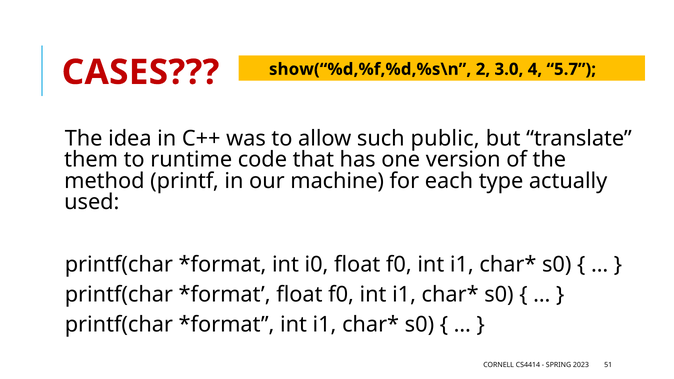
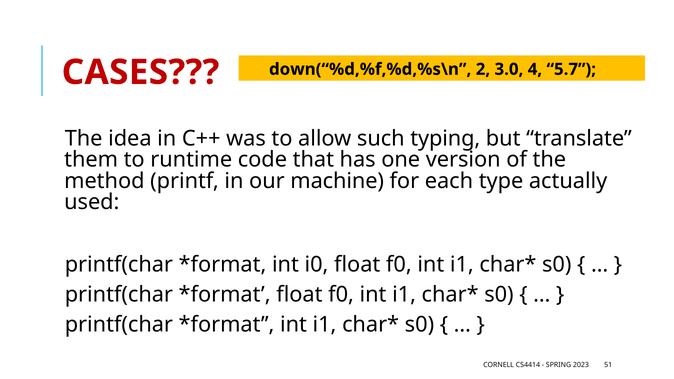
show(“%d,%f,%d,%s\n: show(“%d,%f,%d,%s\n -> down(“%d,%f,%d,%s\n (370, 69)
public: public -> typing (445, 139)
